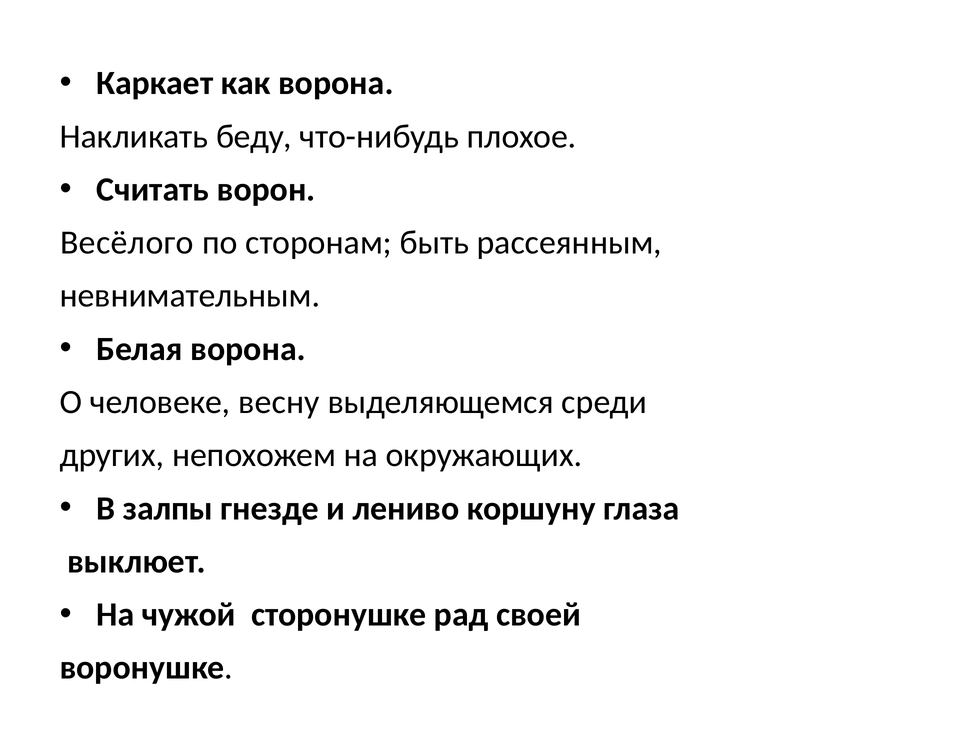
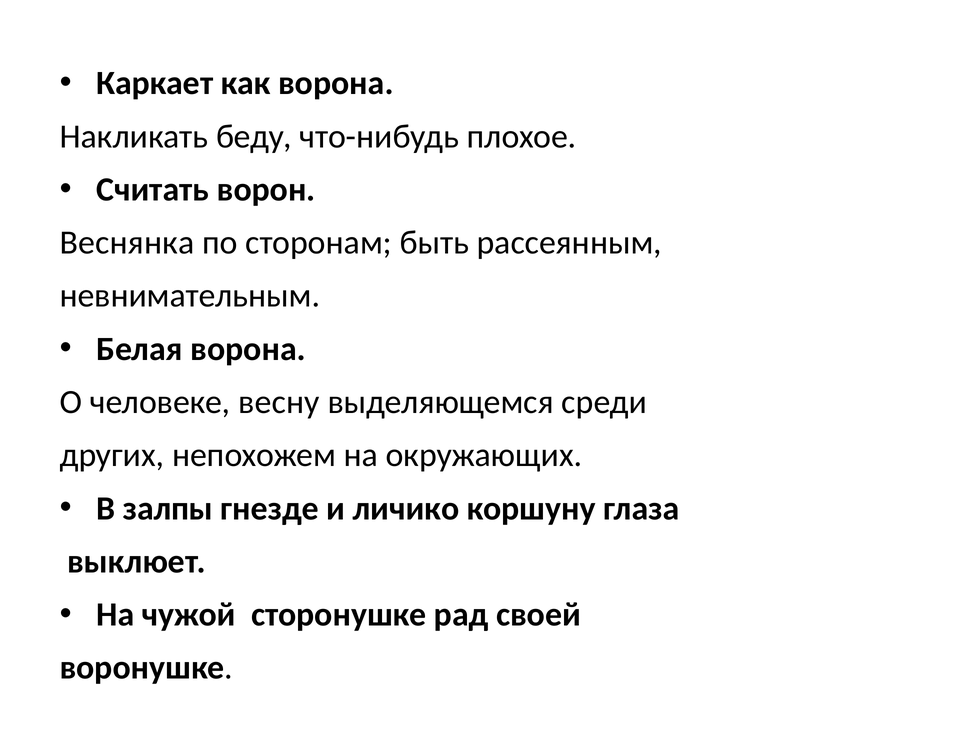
Весёлого: Весёлого -> Веснянка (127, 243)
лениво: лениво -> личико (406, 508)
